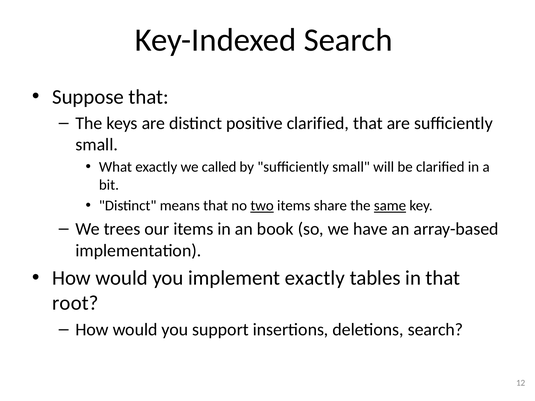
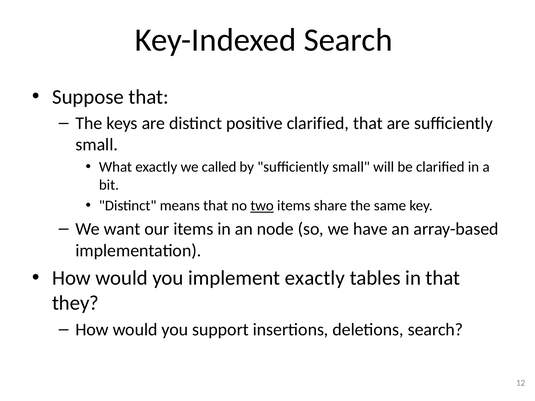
same underline: present -> none (390, 206)
trees: trees -> want (122, 229)
book: book -> node (275, 229)
root: root -> they (76, 303)
